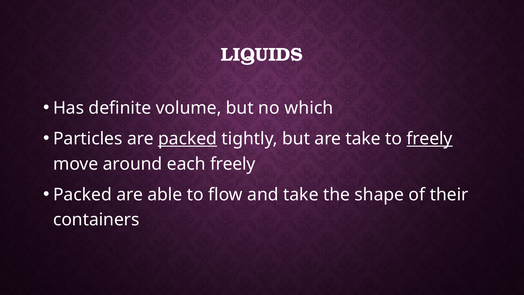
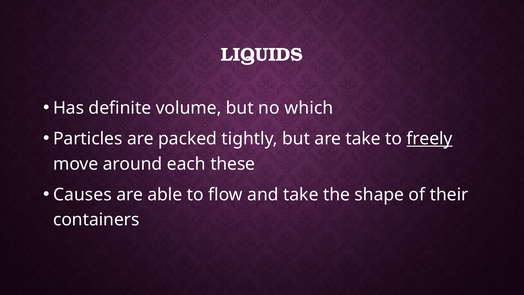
packed underline: present -> none (188, 139)
each freely: freely -> these (233, 164)
Packed: Packed -> Causes (82, 194)
